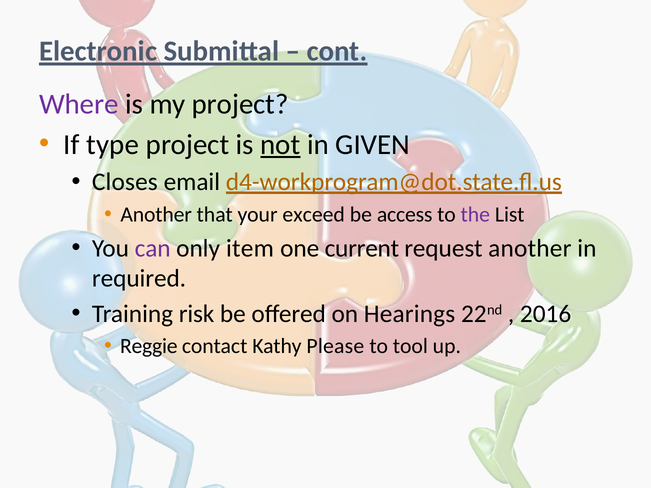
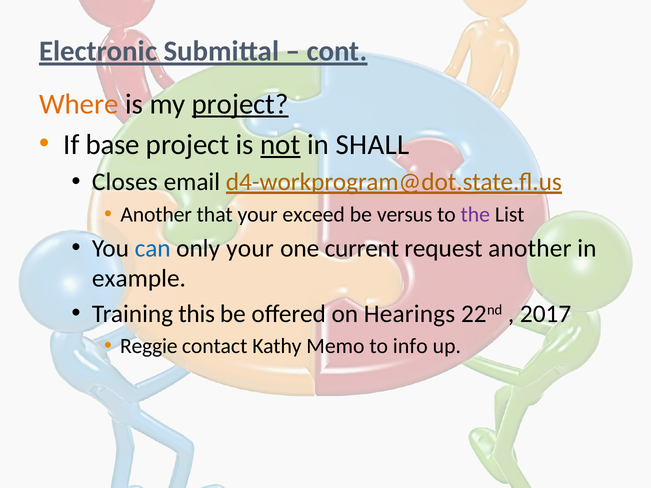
Where colour: purple -> orange (79, 104)
project underline: none -> present (240, 104)
type: type -> base (113, 145)
GIVEN: GIVEN -> SHALL (373, 145)
access: access -> versus (405, 215)
can colour: purple -> blue (153, 248)
only item: item -> your (250, 248)
required: required -> example (139, 279)
risk: risk -> this (197, 314)
2016: 2016 -> 2017 (546, 314)
Please: Please -> Memo (335, 346)
tool: tool -> info (410, 346)
